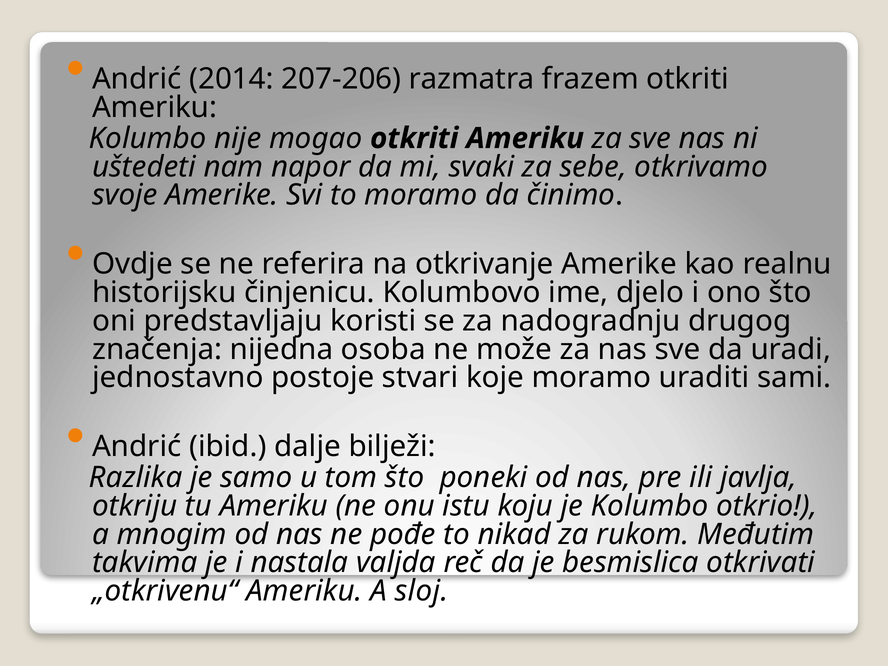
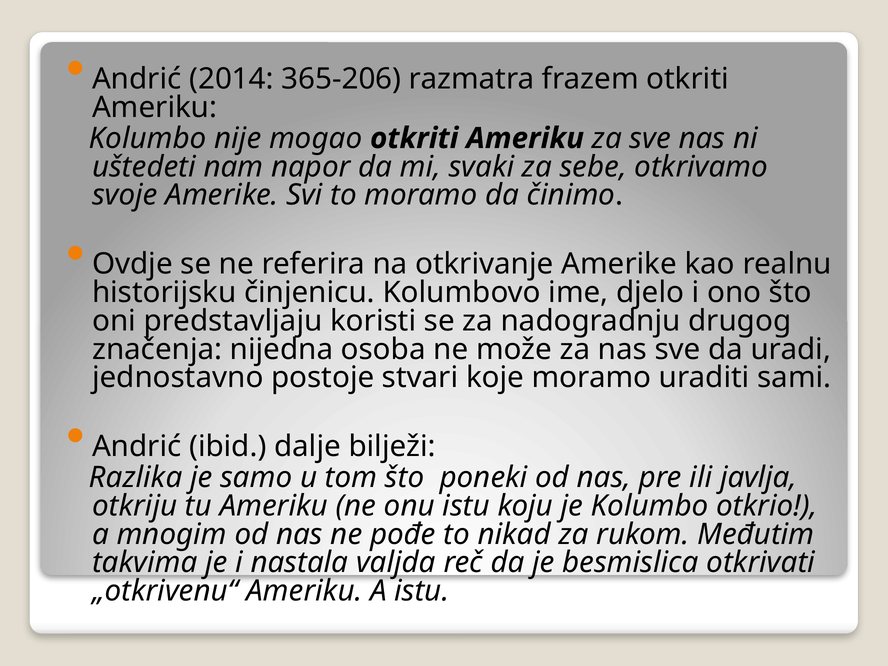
207-206: 207-206 -> 365-206 (341, 79)
A sloj: sloj -> istu (422, 591)
